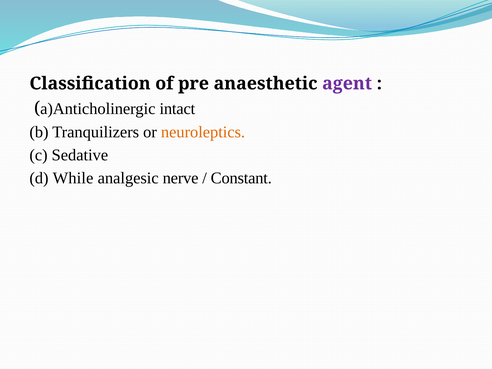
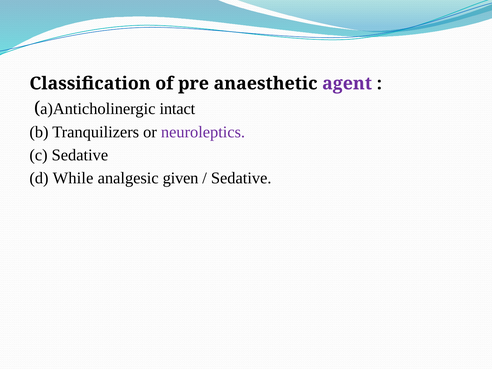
neuroleptics colour: orange -> purple (203, 132)
nerve: nerve -> given (181, 178)
Constant: Constant -> Sedative (241, 178)
